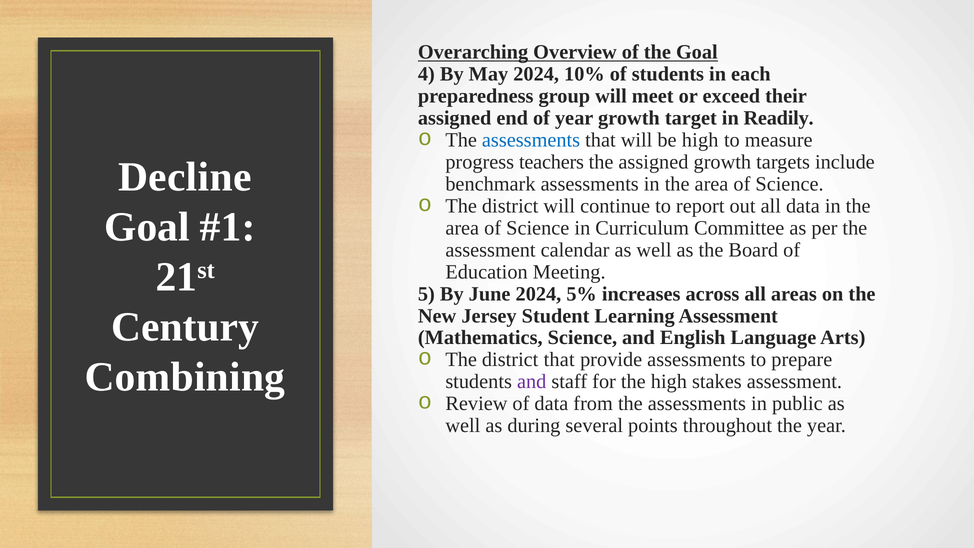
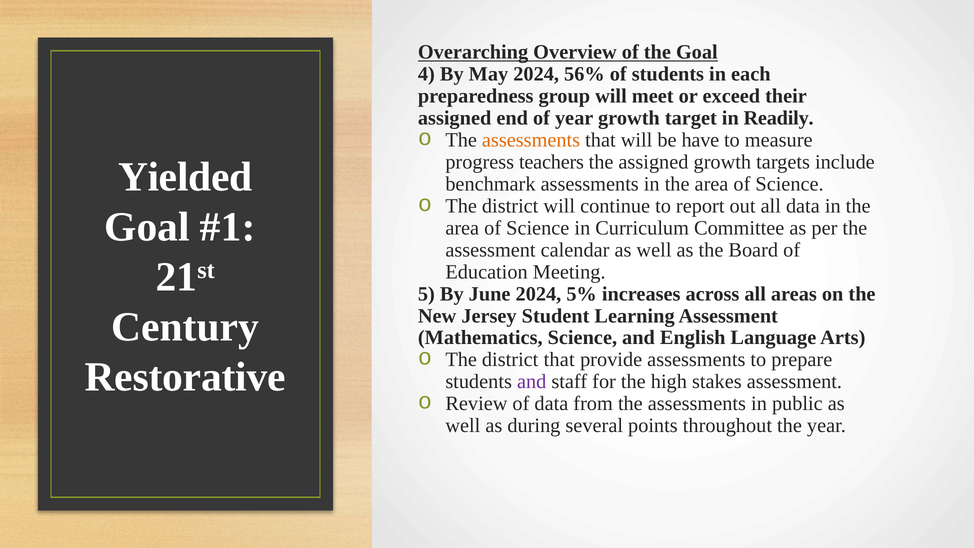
10%: 10% -> 56% (584, 74)
assessments colour: blue -> orange (531, 140)
be high: high -> have (700, 140)
Decline: Decline -> Yielded (185, 177)
Combining: Combining -> Restorative (185, 377)
